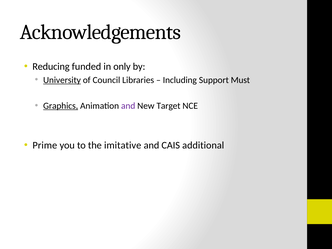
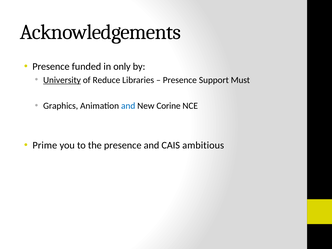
Reducing: Reducing -> Presence (51, 67)
Council: Council -> Reduce (106, 80)
Including: Including -> Presence (180, 80)
Graphics underline: present -> none (61, 106)
and colour: purple -> blue (128, 106)
Target: Target -> Corine (168, 106)
the imitative: imitative -> presence (123, 145)
additional: additional -> ambitious (203, 145)
